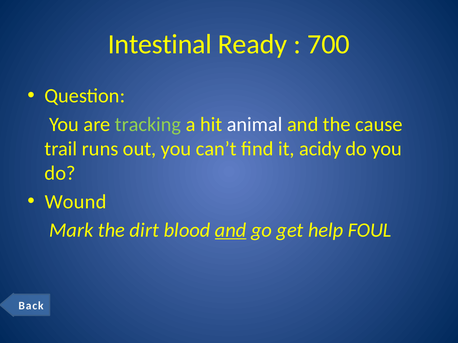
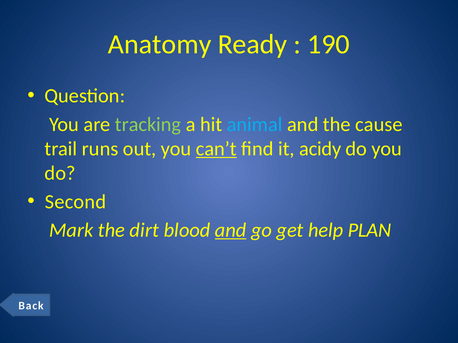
Intestinal: Intestinal -> Anatomy (160, 44)
700: 700 -> 190 (329, 44)
animal colour: white -> light blue (255, 125)
can’t underline: none -> present (216, 149)
Wound: Wound -> Second (76, 202)
FOUL: FOUL -> PLAN (370, 230)
